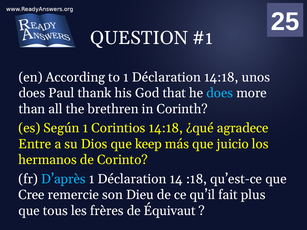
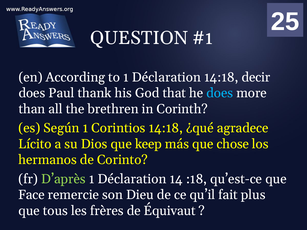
unos: unos -> decir (256, 77)
Entre: Entre -> Lícito (35, 144)
juicio: juicio -> chose (233, 144)
D’après colour: light blue -> light green (63, 179)
Cree: Cree -> Face (31, 195)
